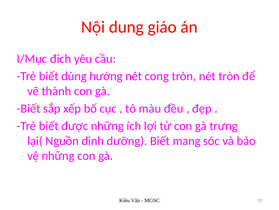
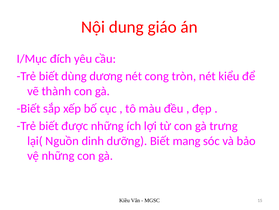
hướng: hướng -> dương (106, 76)
nét tròn: tròn -> kiểu (229, 76)
